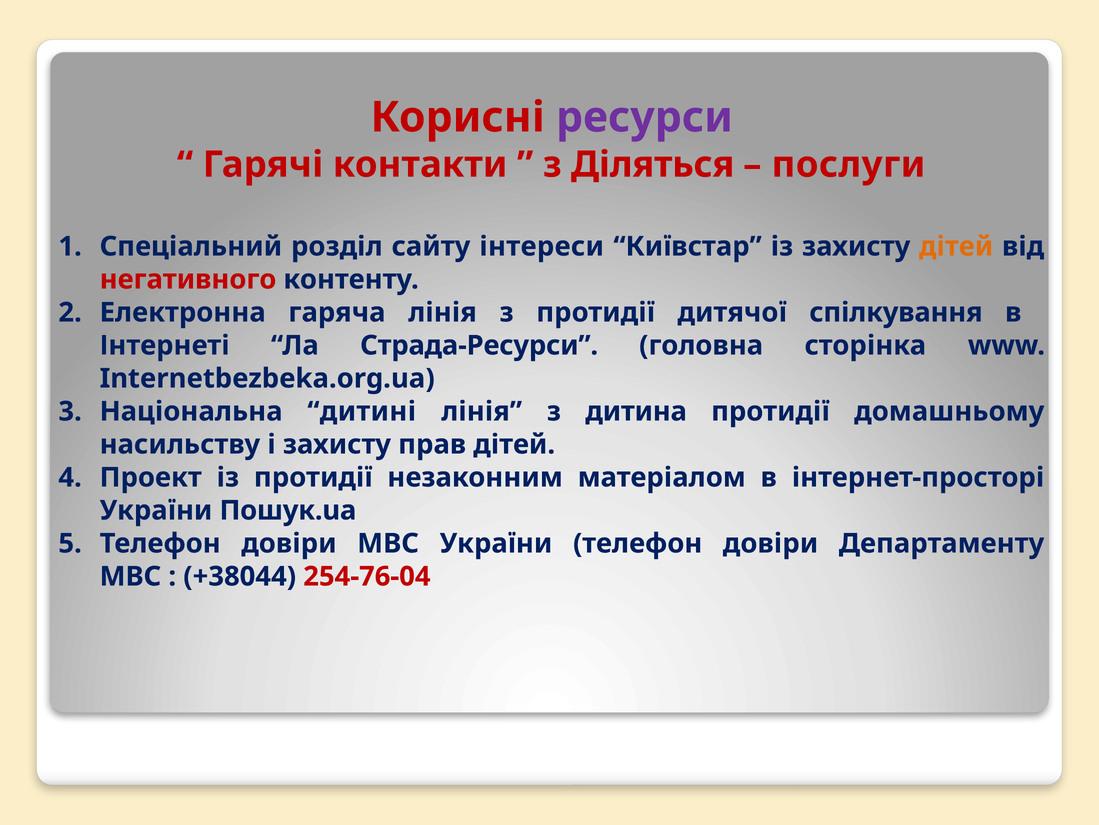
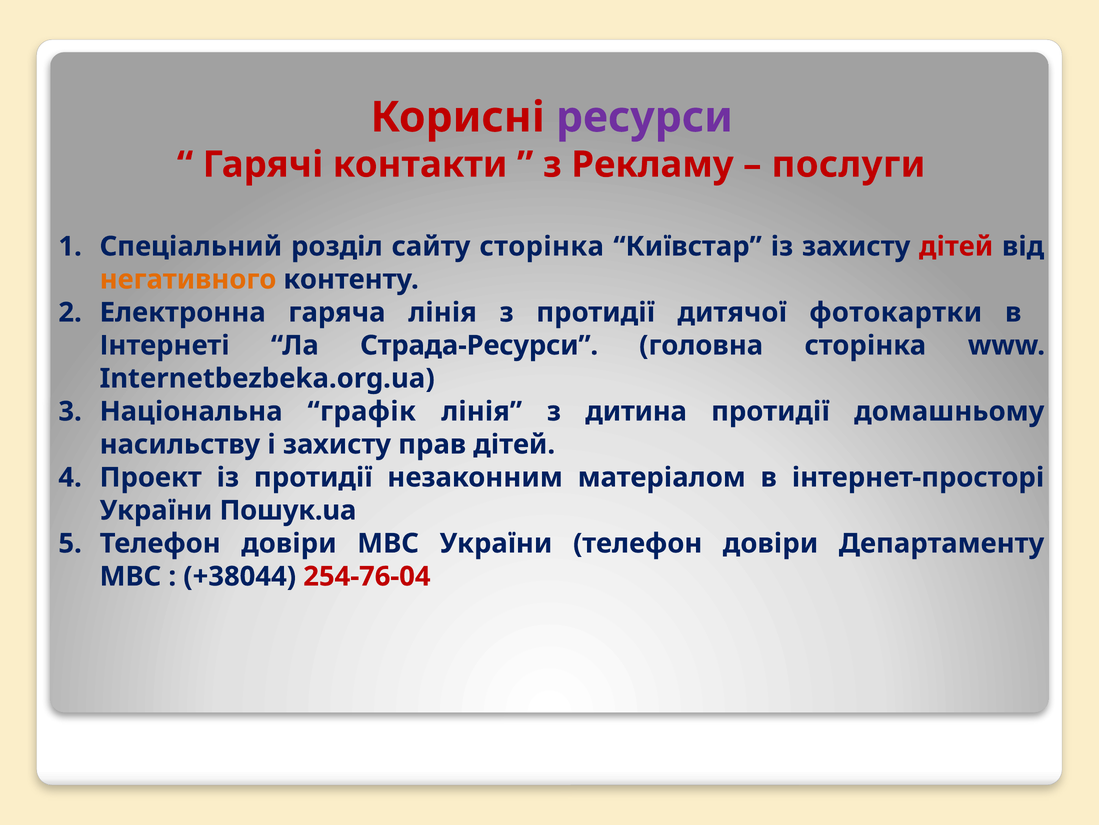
Діляться: Діляться -> Рекламу (652, 164)
сайту інтереси: інтереси -> сторінка (542, 246)
дітей colour: orange -> red (956, 246)
негативного colour: red -> orange (188, 279)
спілкування: спілкування -> фотокартки (896, 312)
дитині: дитині -> графік (362, 411)
